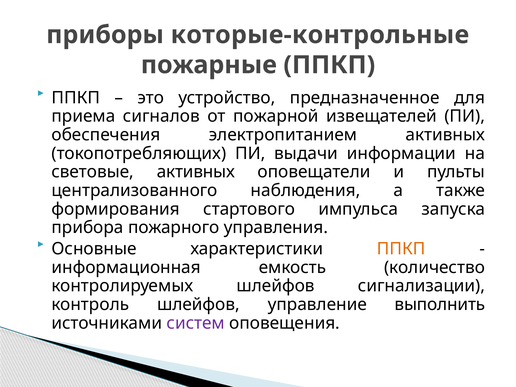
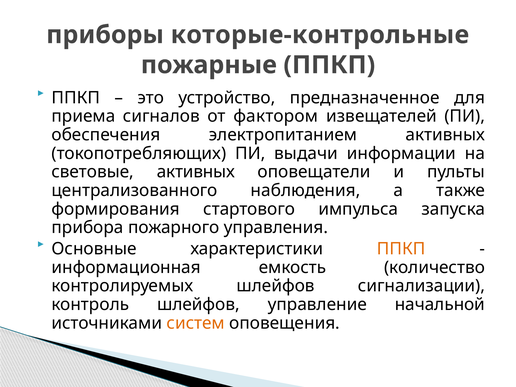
пожарной: пожарной -> фактором (276, 116)
выполнить: выполнить -> начальной (440, 304)
систем colour: purple -> orange (196, 323)
